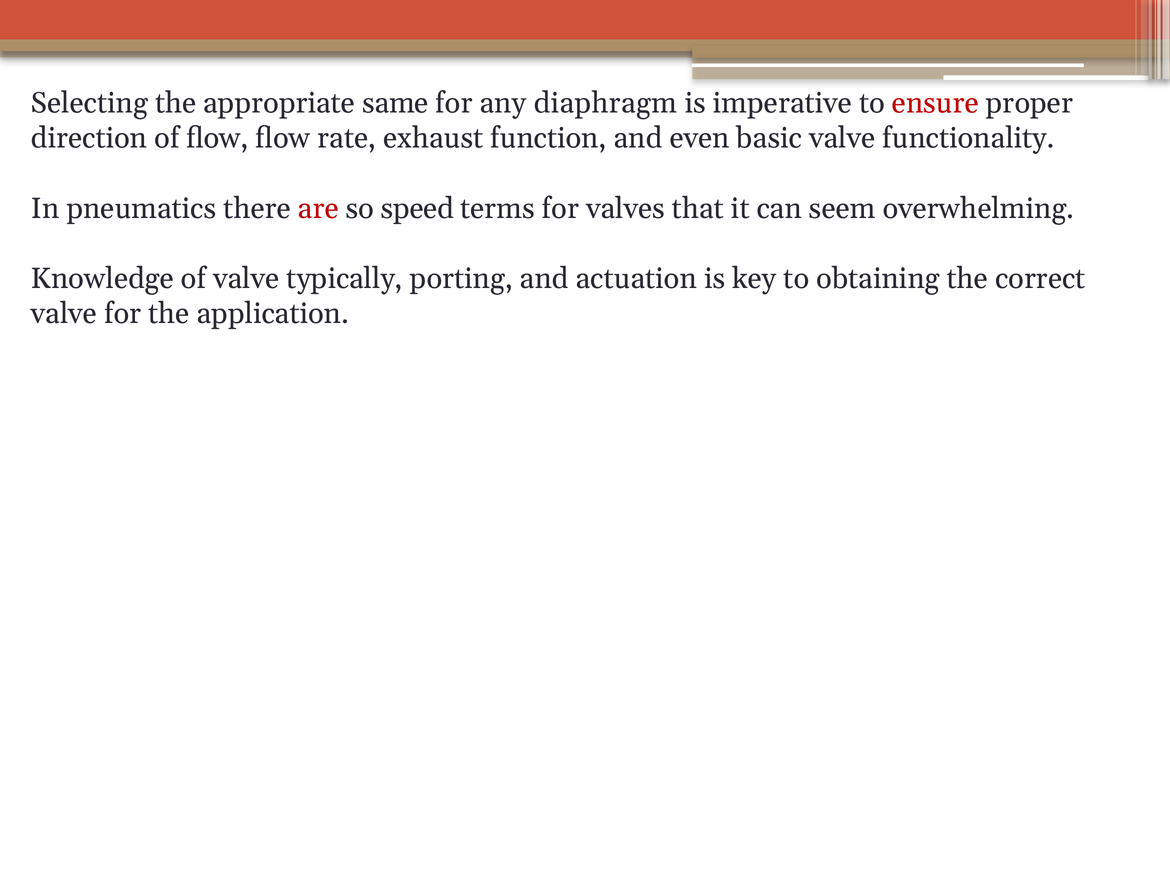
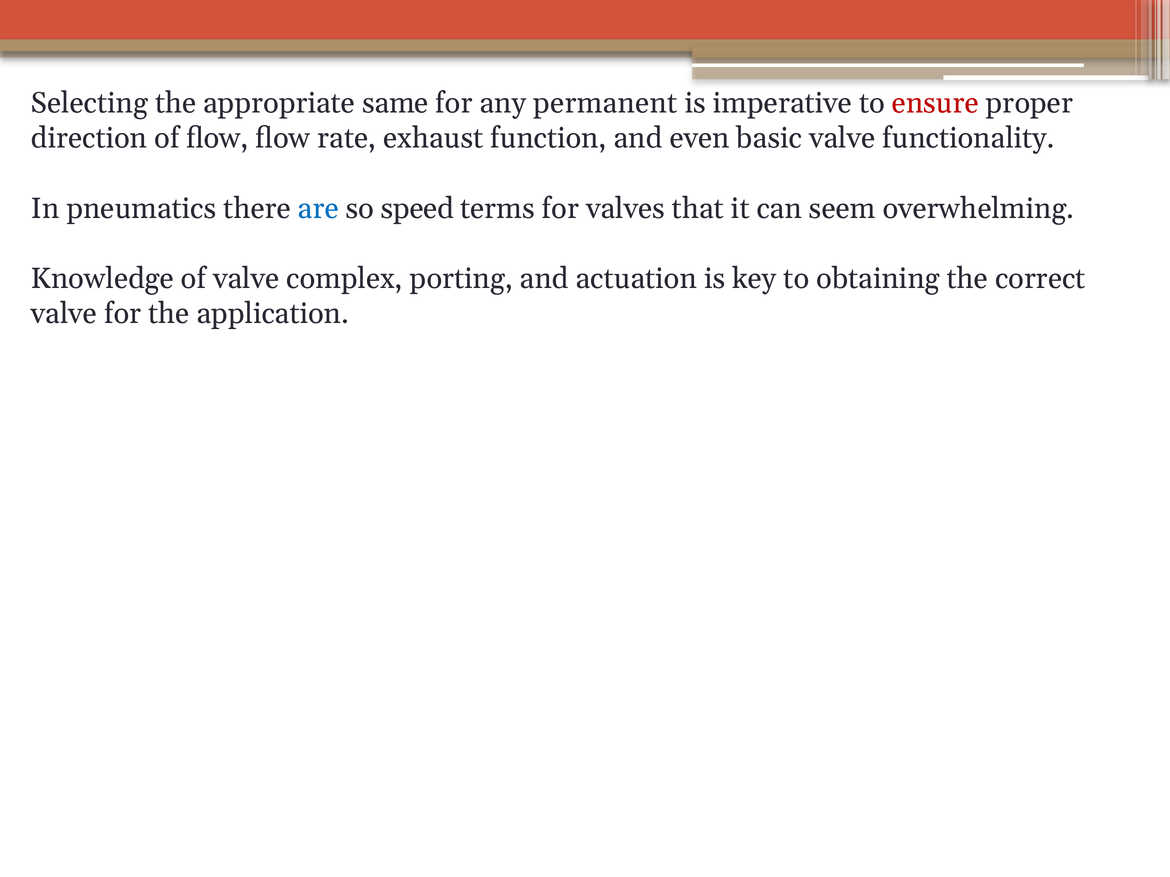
diaphragm: diaphragm -> permanent (605, 103)
are colour: red -> blue (318, 209)
typically: typically -> complex (345, 279)
